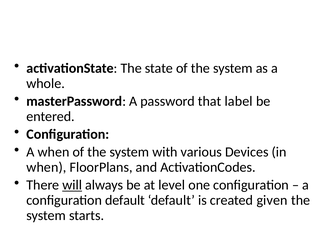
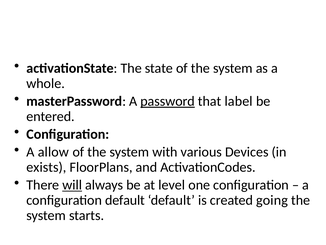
password underline: none -> present (168, 101)
A when: when -> allow (53, 152)
when: when -> exists (46, 167)
given: given -> going (272, 200)
